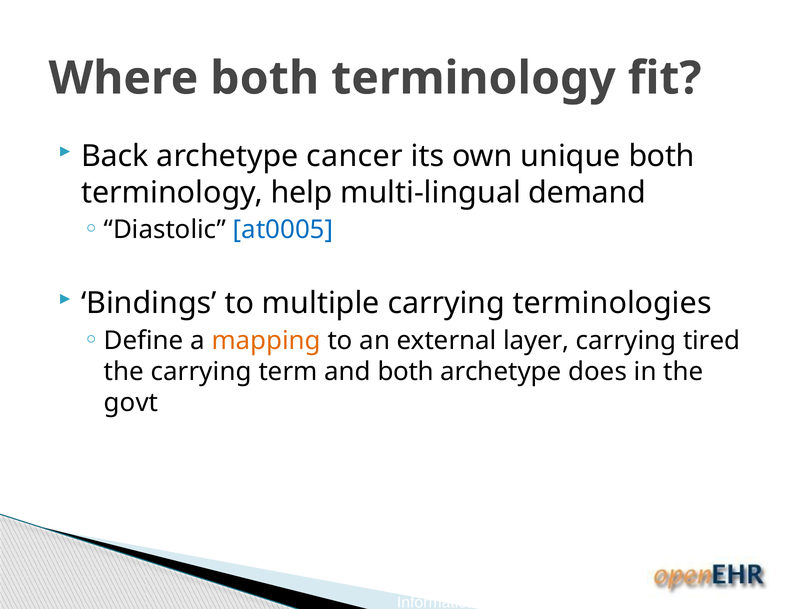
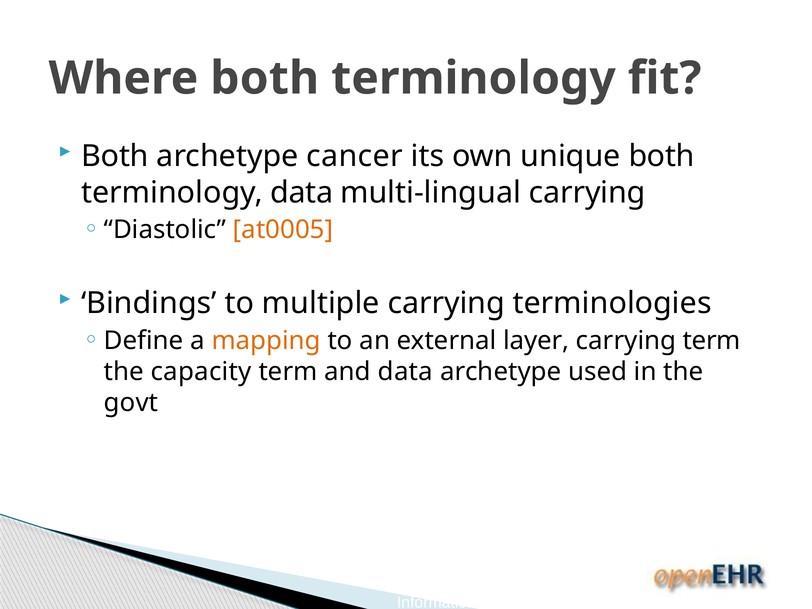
Back: Back -> Both (115, 156)
terminology help: help -> data (302, 193)
multi-lingual demand: demand -> carrying (587, 193)
at0005 colour: blue -> orange (283, 230)
carrying tired: tired -> term (712, 341)
the carrying: carrying -> capacity (201, 372)
and both: both -> data (405, 372)
does: does -> used (598, 372)
